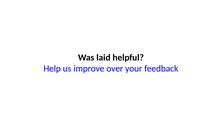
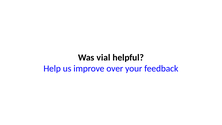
laid: laid -> vial (103, 57)
